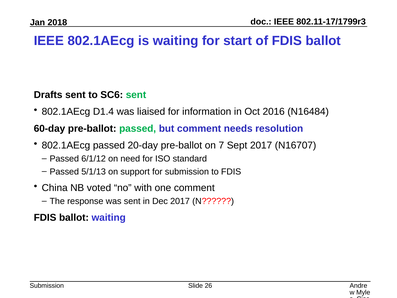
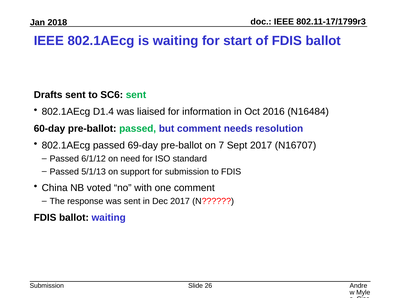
20-day: 20-day -> 69-day (143, 145)
